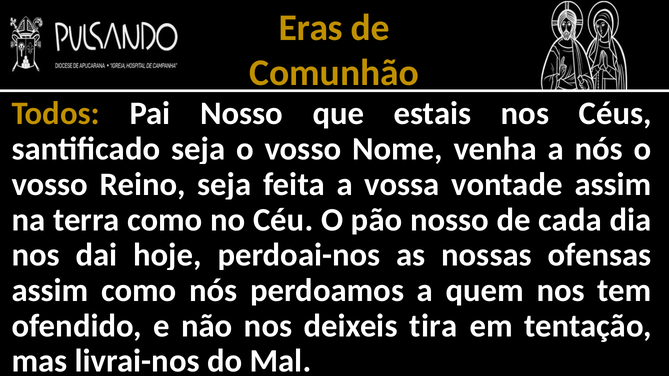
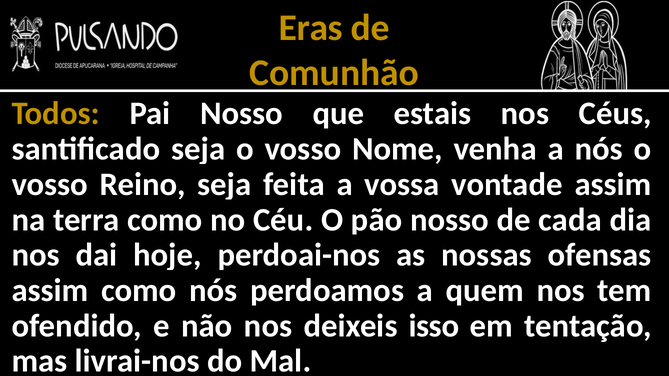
tira: tira -> isso (434, 326)
